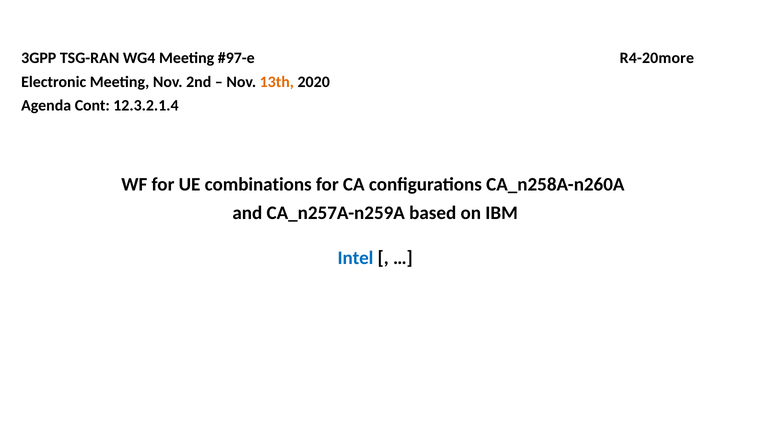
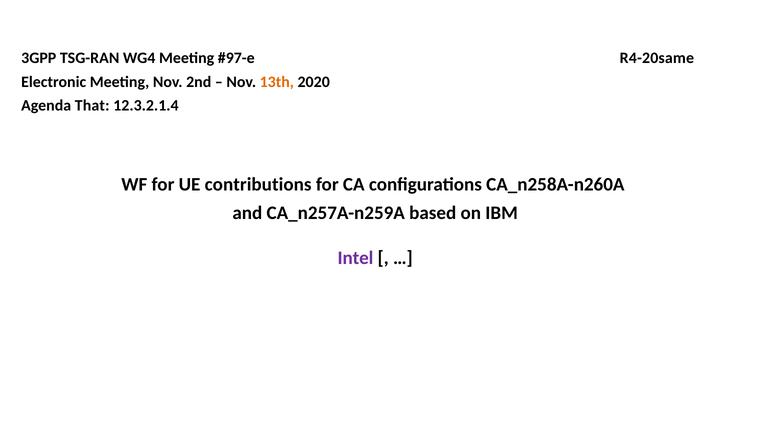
R4-20more: R4-20more -> R4-20same (657, 58)
Cont: Cont -> That (92, 106)
combinations: combinations -> contributions (258, 185)
Intel colour: blue -> purple (355, 258)
